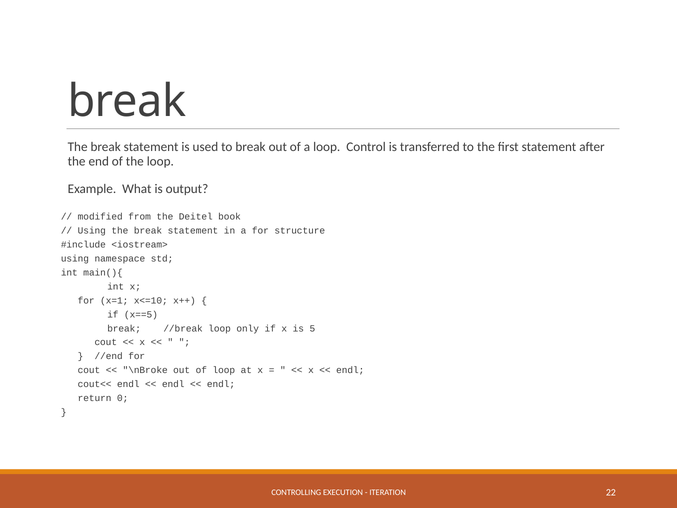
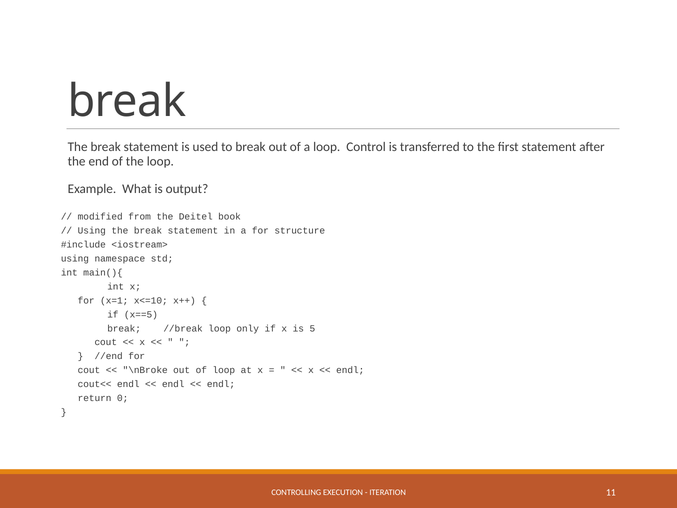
22: 22 -> 11 (611, 492)
